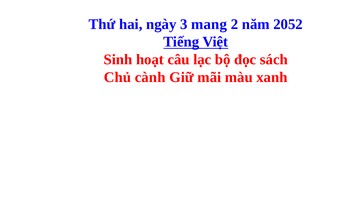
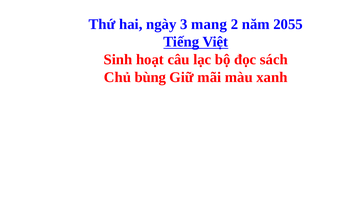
2052: 2052 -> 2055 (288, 24)
cành: cành -> bùng (150, 77)
